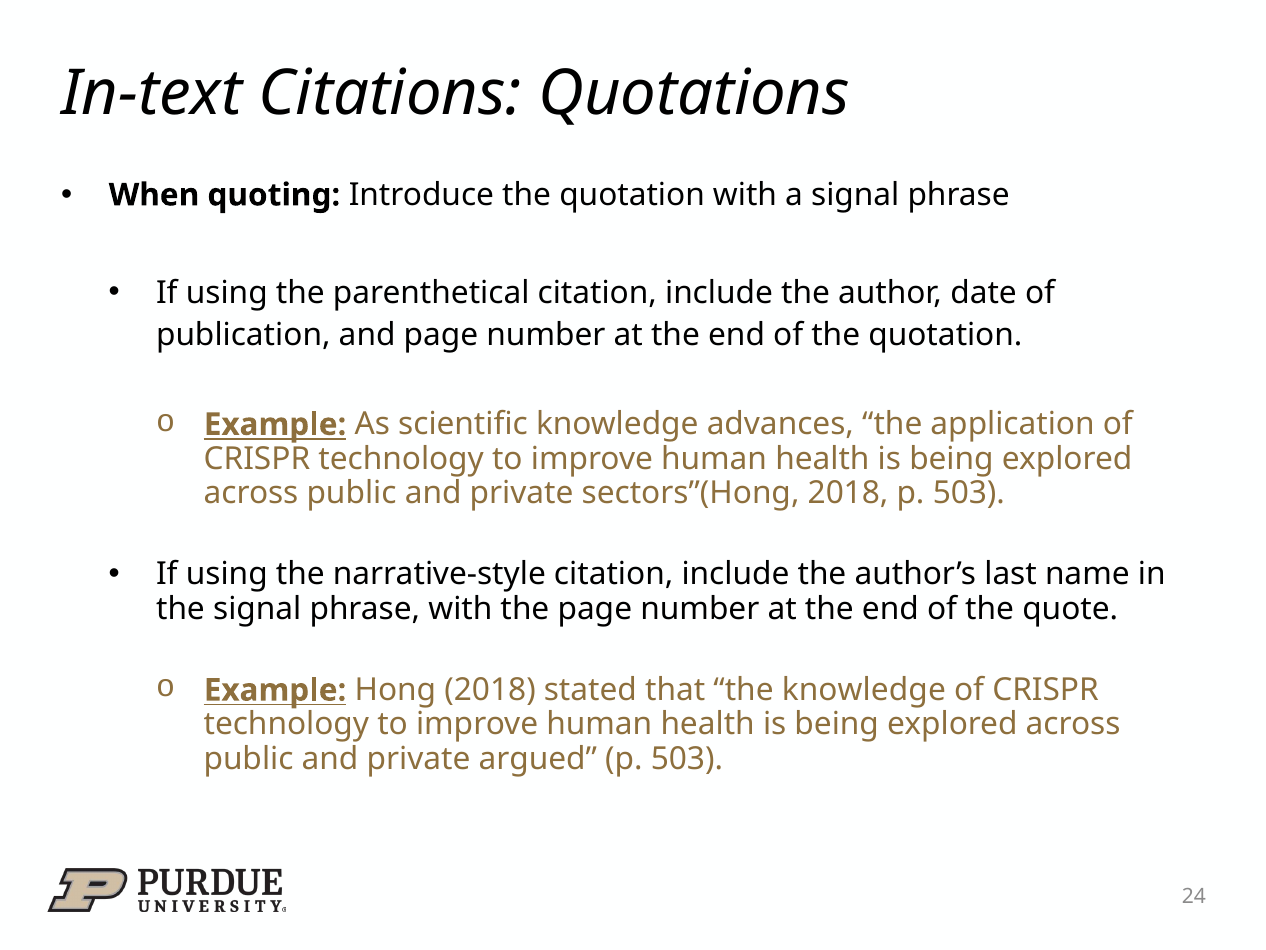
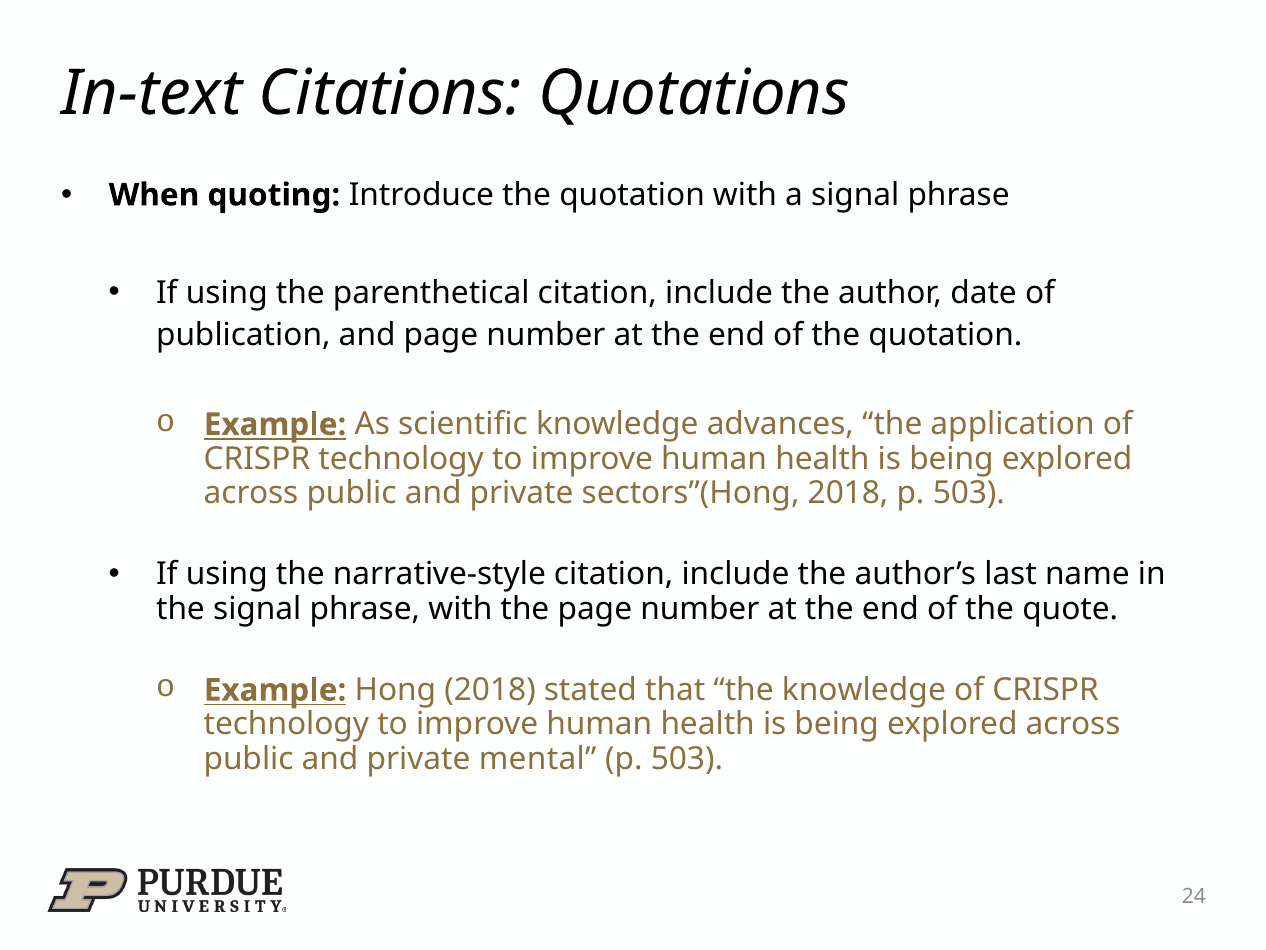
argued: argued -> mental (538, 758)
